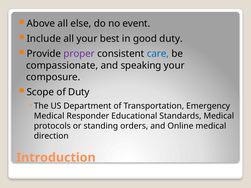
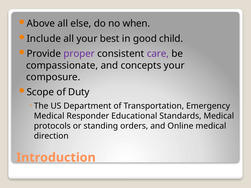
event: event -> when (136, 24)
good duty: duty -> child (171, 39)
care colour: blue -> purple (158, 54)
speaking: speaking -> concepts (141, 65)
